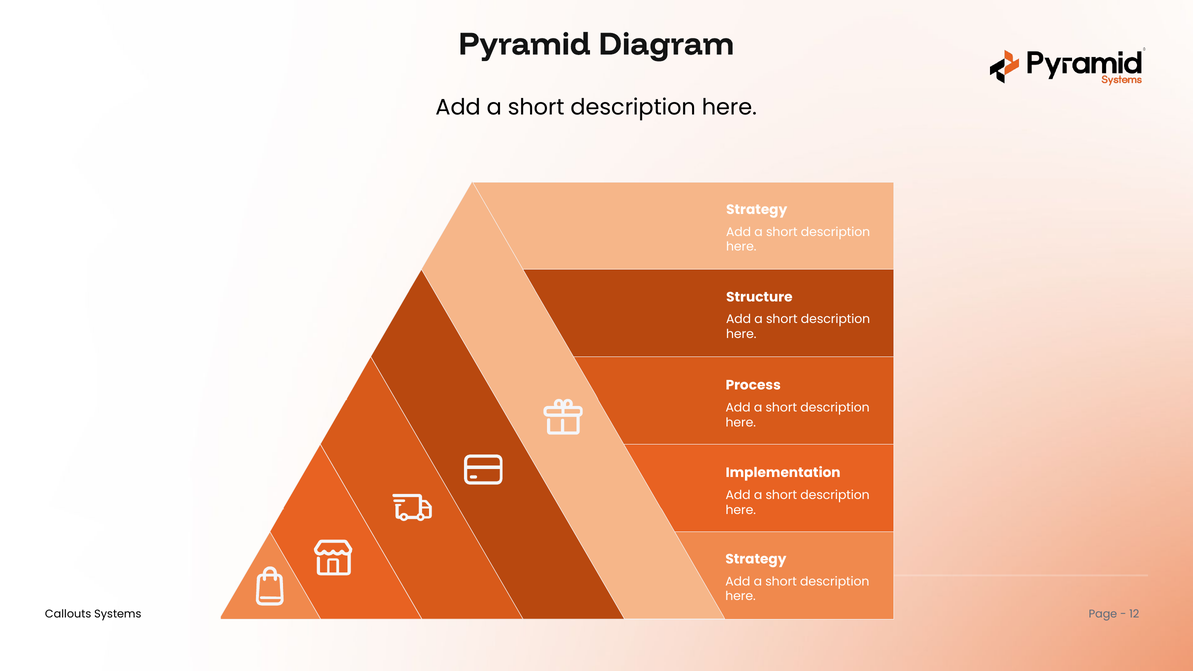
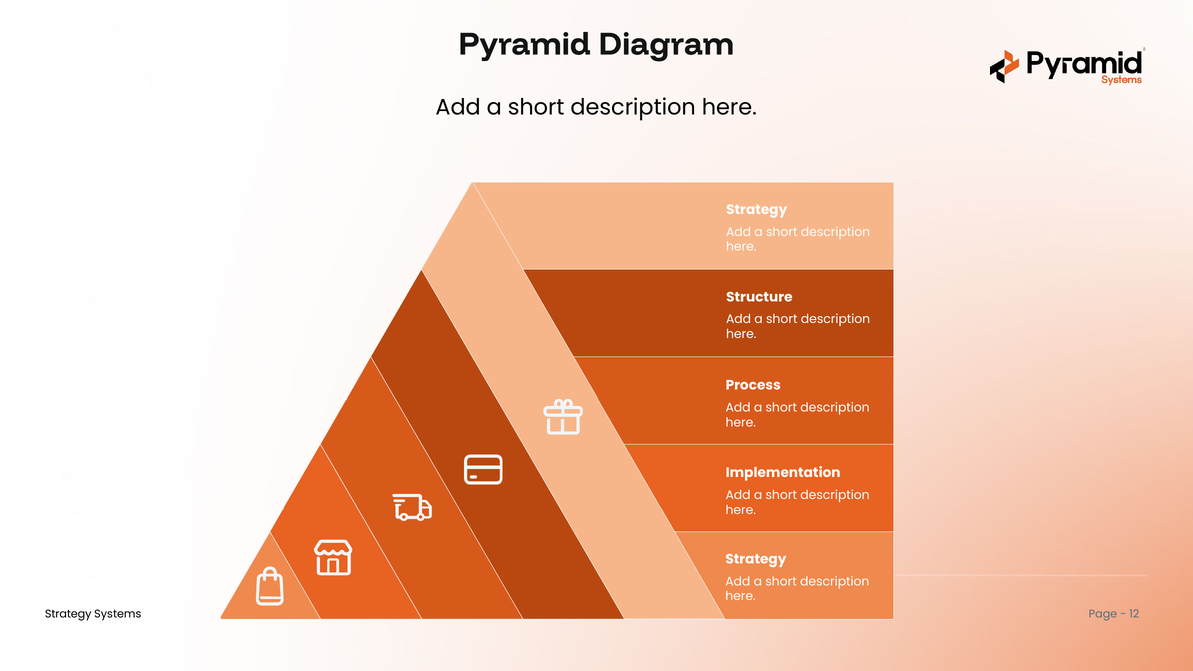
Callouts: Callouts -> Strategy (68, 614)
